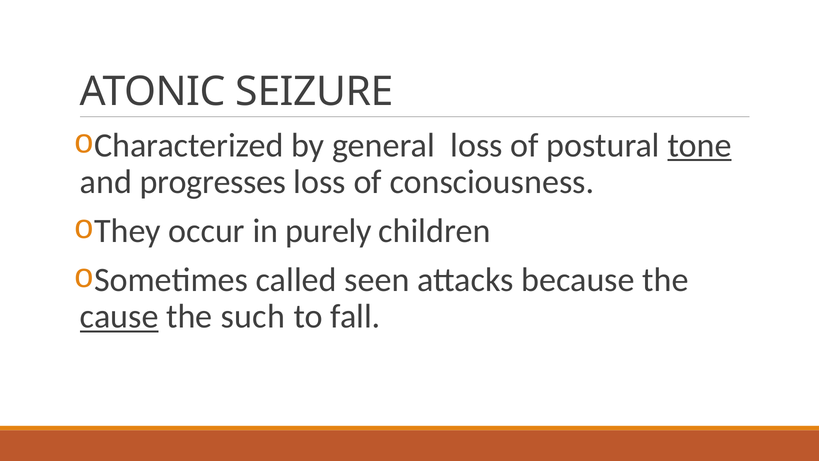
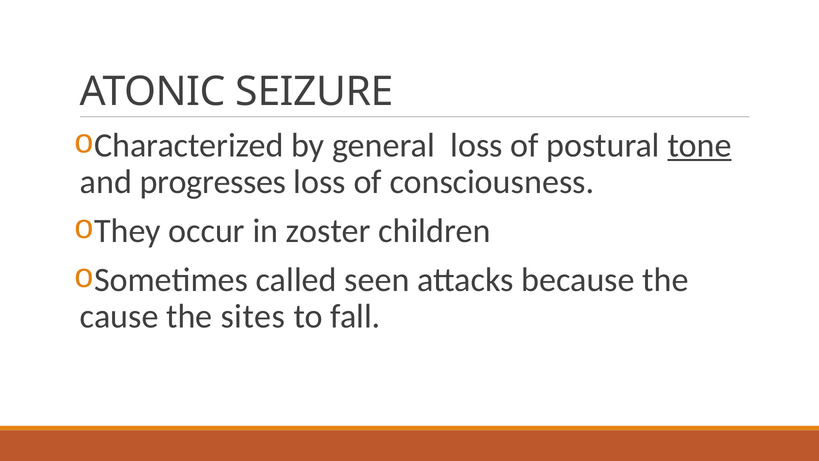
purely: purely -> zoster (328, 231)
cause underline: present -> none (119, 316)
such: such -> sites (253, 316)
